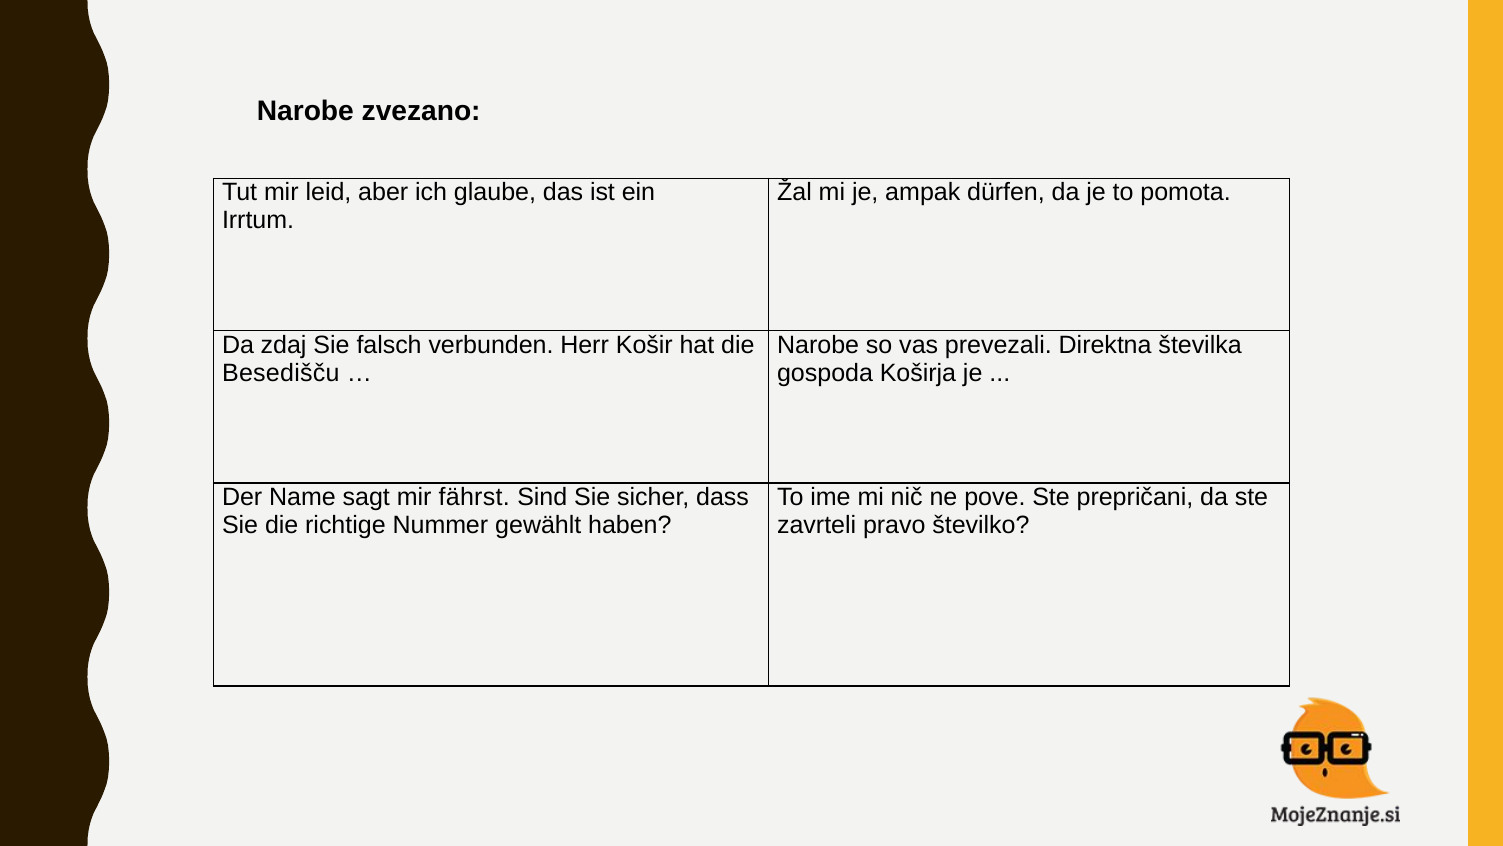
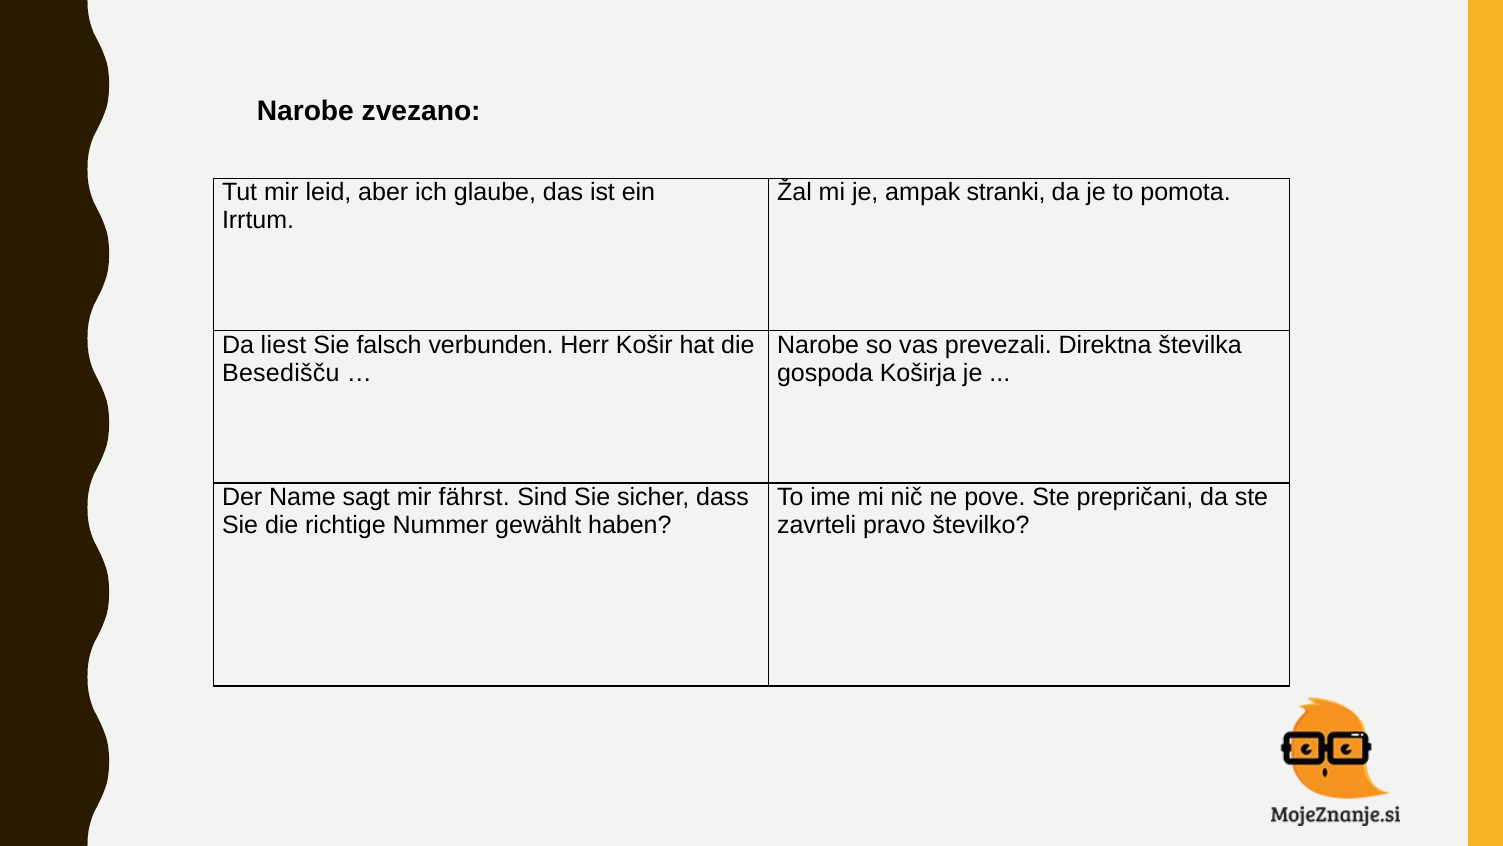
dürfen: dürfen -> stranki (1006, 193)
zdaj: zdaj -> liest (283, 345)
